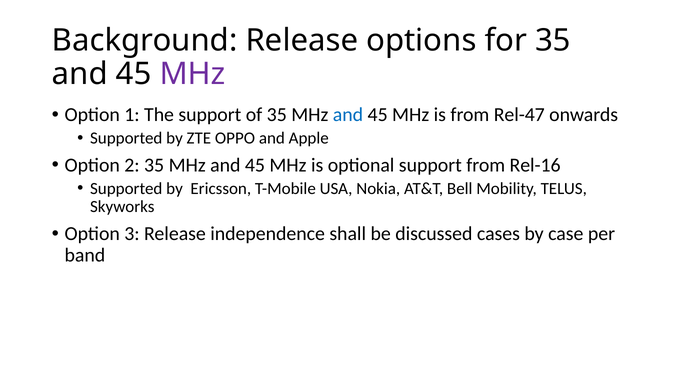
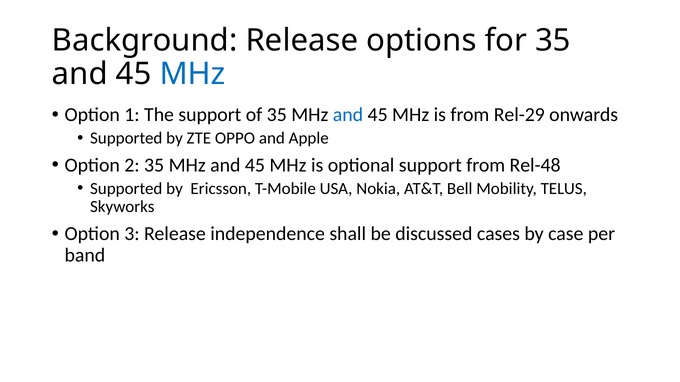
MHz colour: purple -> blue (193, 74)
Rel-47: Rel-47 -> Rel-29 (519, 115)
Rel-16: Rel-16 -> Rel-48 (535, 165)
